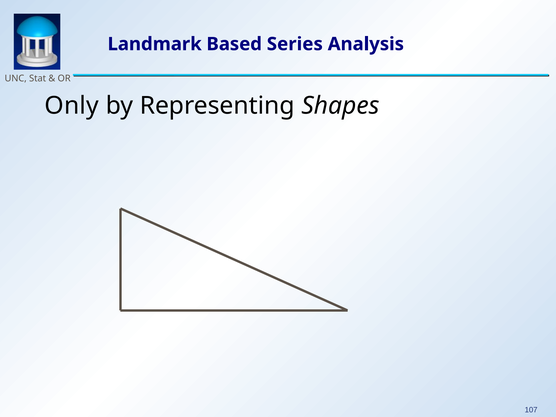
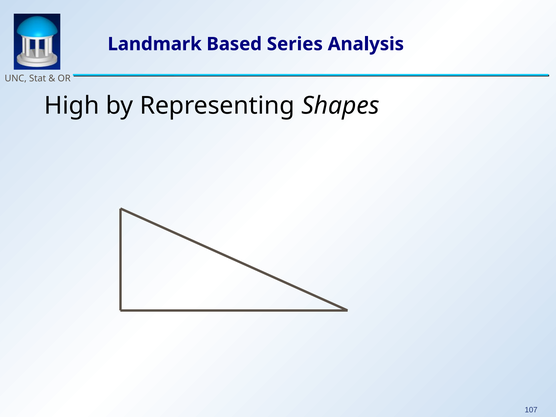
Only: Only -> High (72, 106)
